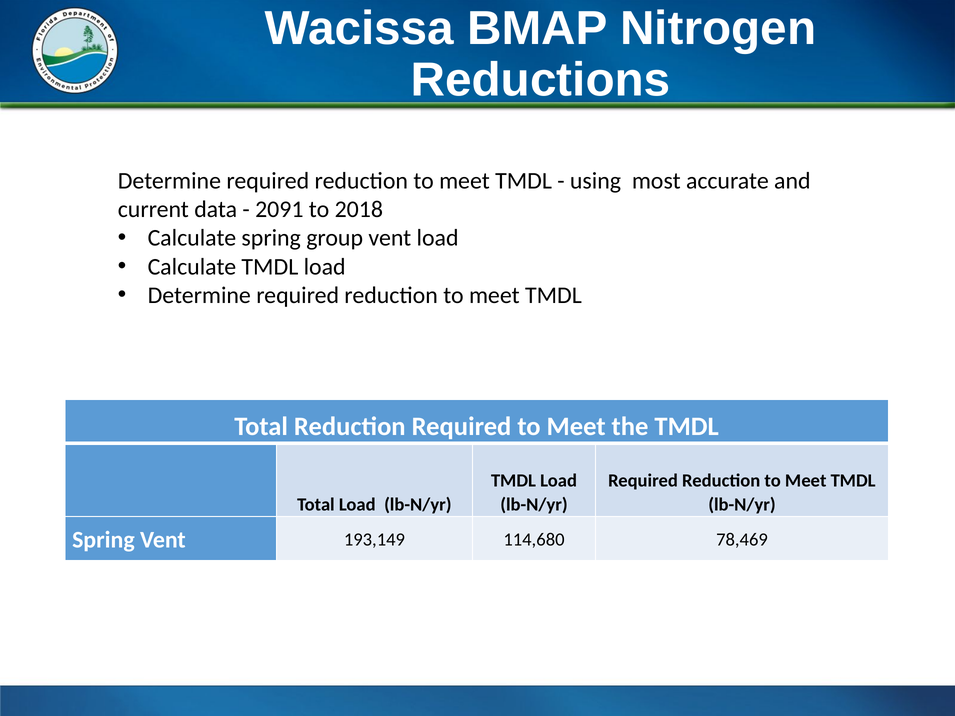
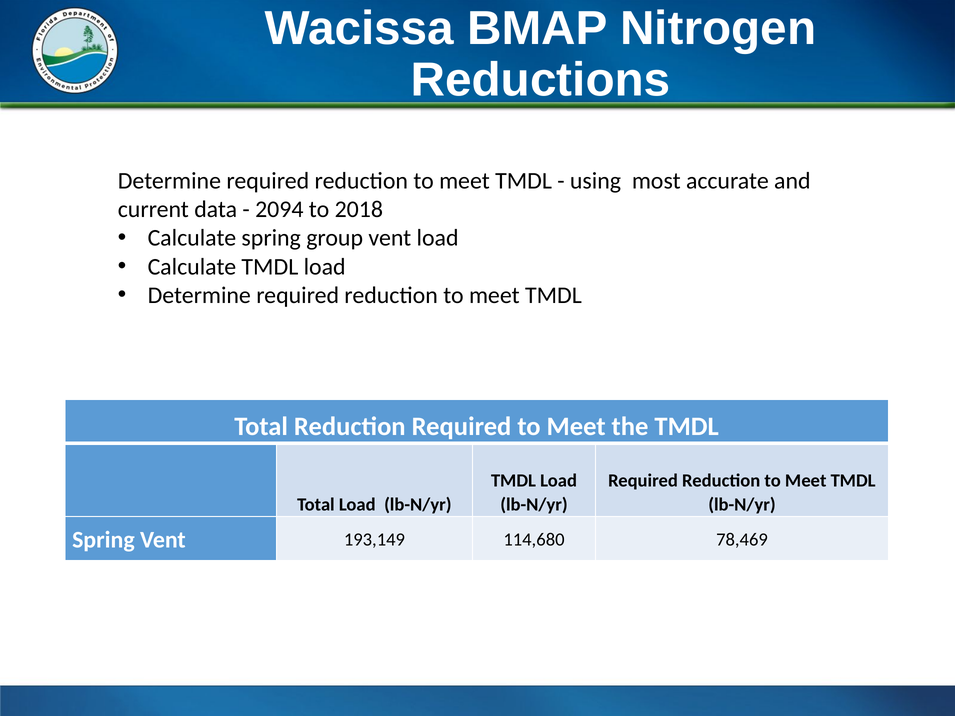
2091: 2091 -> 2094 (279, 209)
